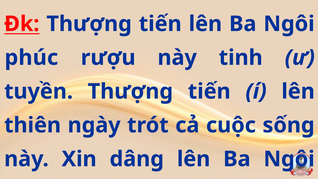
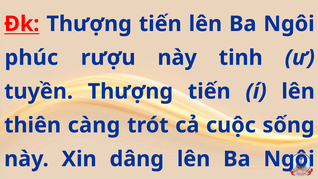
ngày: ngày -> càng (94, 125)
